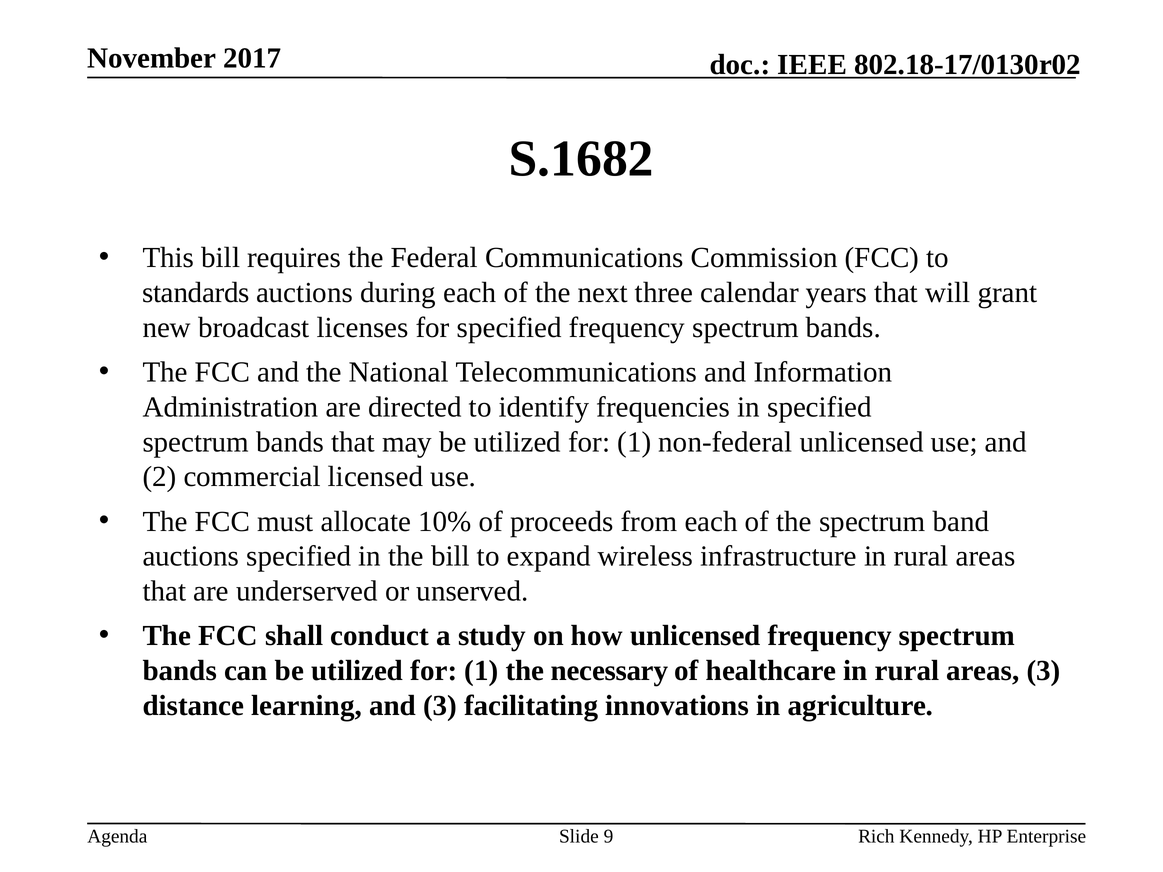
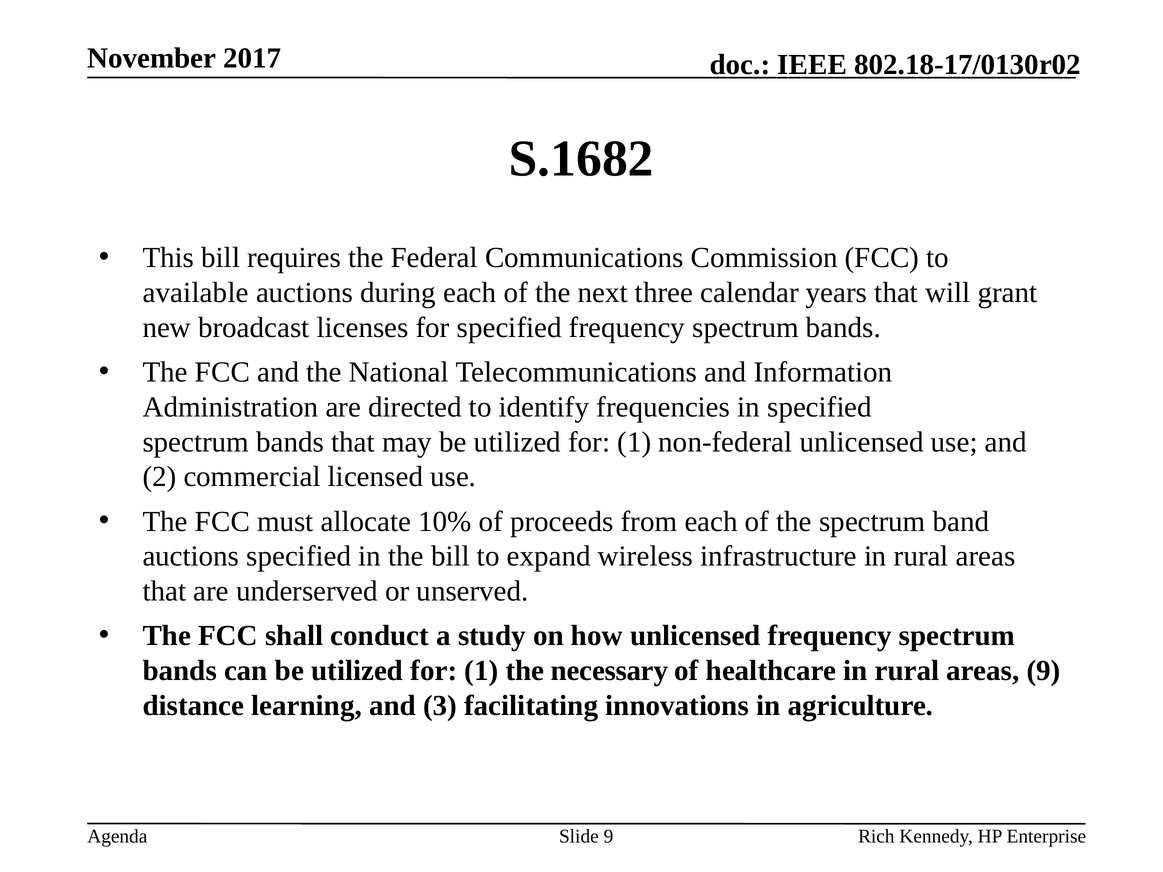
standards: standards -> available (196, 293)
areas 3: 3 -> 9 (1044, 671)
